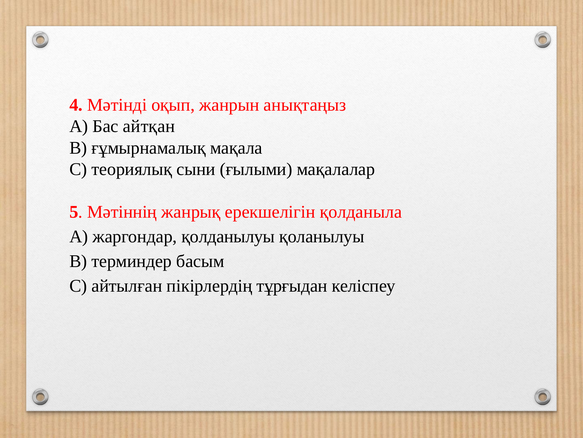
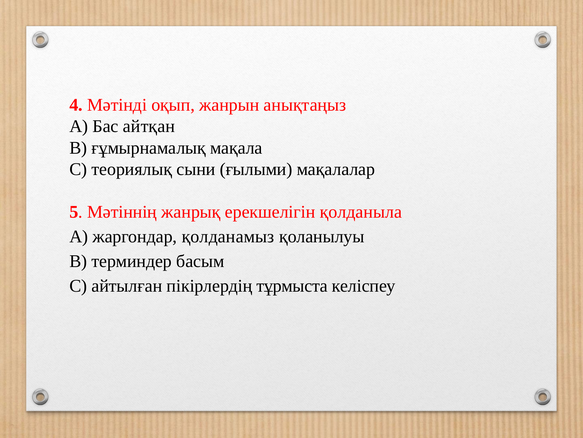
қолданылуы: қолданылуы -> қолданамыз (228, 236)
тұрғыдан: тұрғыдан -> тұрмыста (292, 285)
